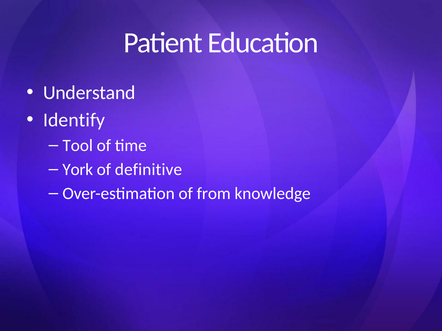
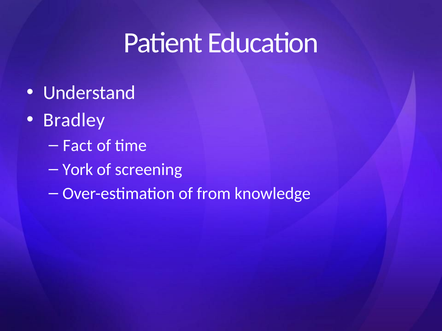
Identify: Identify -> Bradley (74, 120)
Tool: Tool -> Fact (78, 146)
definitive: definitive -> screening (149, 170)
